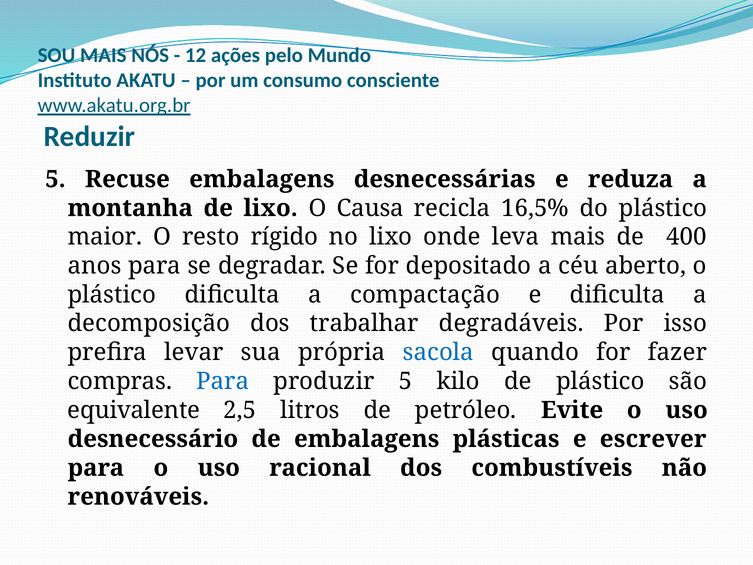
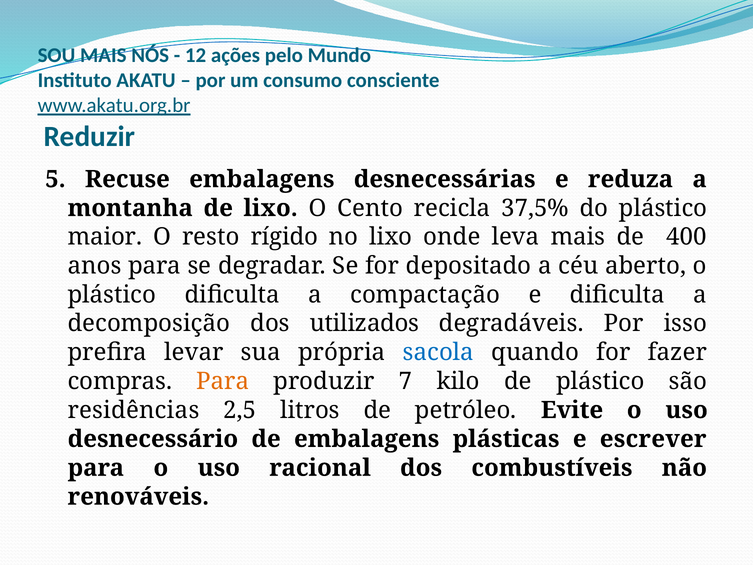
Causa: Causa -> Cento (370, 208)
16,5%: 16,5% -> 37,5% (535, 208)
trabalhar: trabalhar -> utilizados (364, 323)
Para colour: blue -> orange (223, 381)
produzir 5: 5 -> 7 (406, 381)
equivalente: equivalente -> residências (134, 410)
